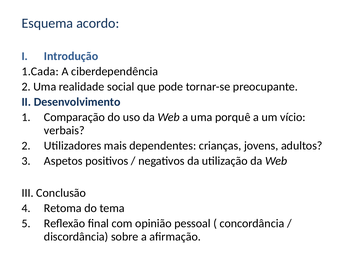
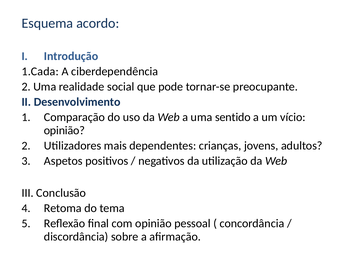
porquê: porquê -> sentido (233, 117)
verbais: verbais -> opinião (64, 131)
